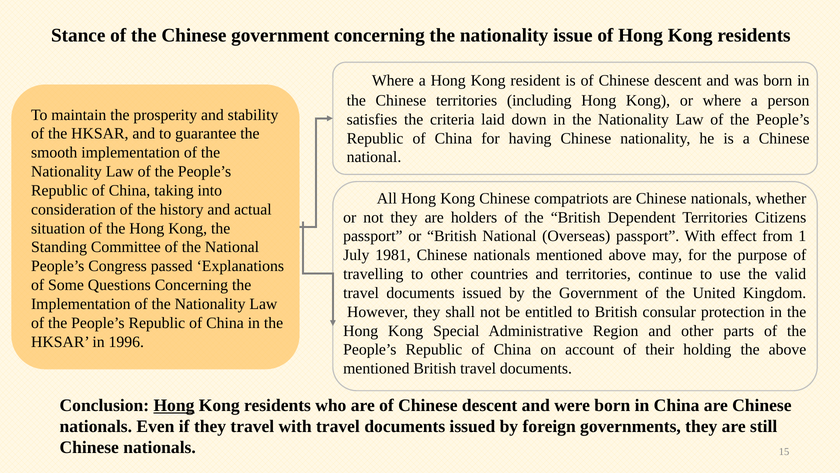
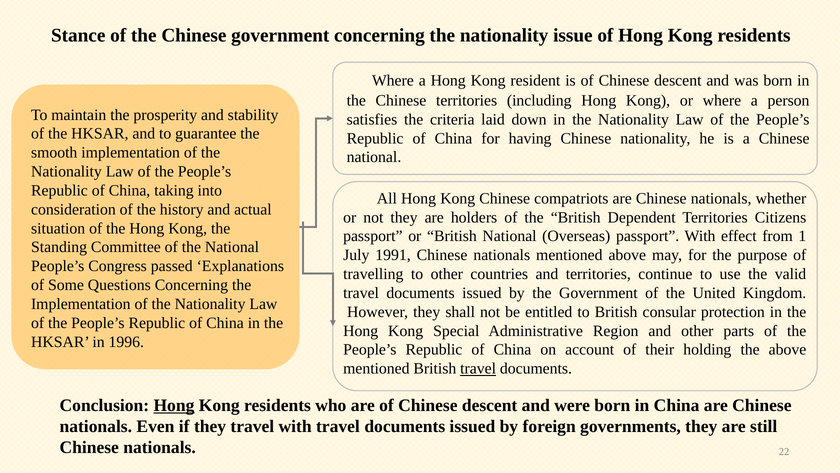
1981: 1981 -> 1991 (393, 255)
travel underline: none -> present (478, 368)
15: 15 -> 22 (784, 451)
